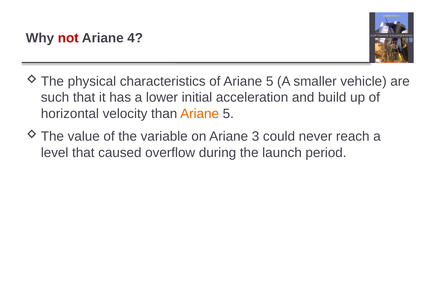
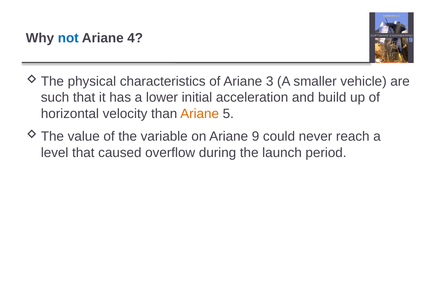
not colour: red -> blue (68, 38)
of Ariane 5: 5 -> 3 (270, 81)
3: 3 -> 9 (256, 136)
